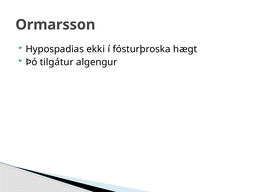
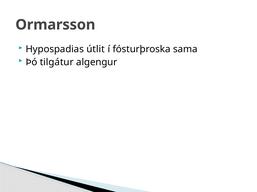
ekki: ekki -> útlit (96, 49)
hægt: hægt -> sama (185, 49)
